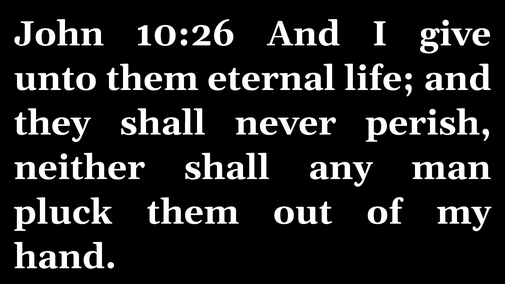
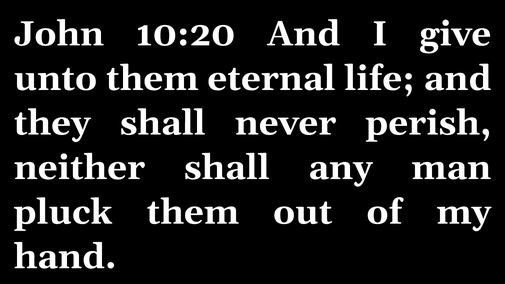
10:26: 10:26 -> 10:20 (186, 34)
